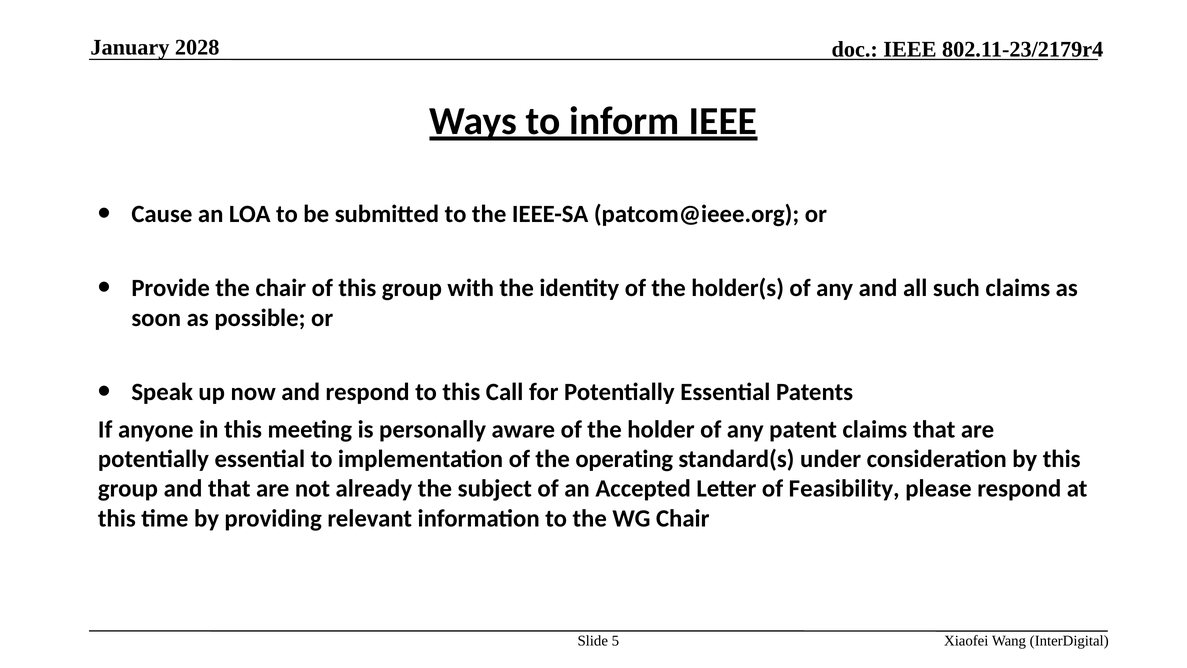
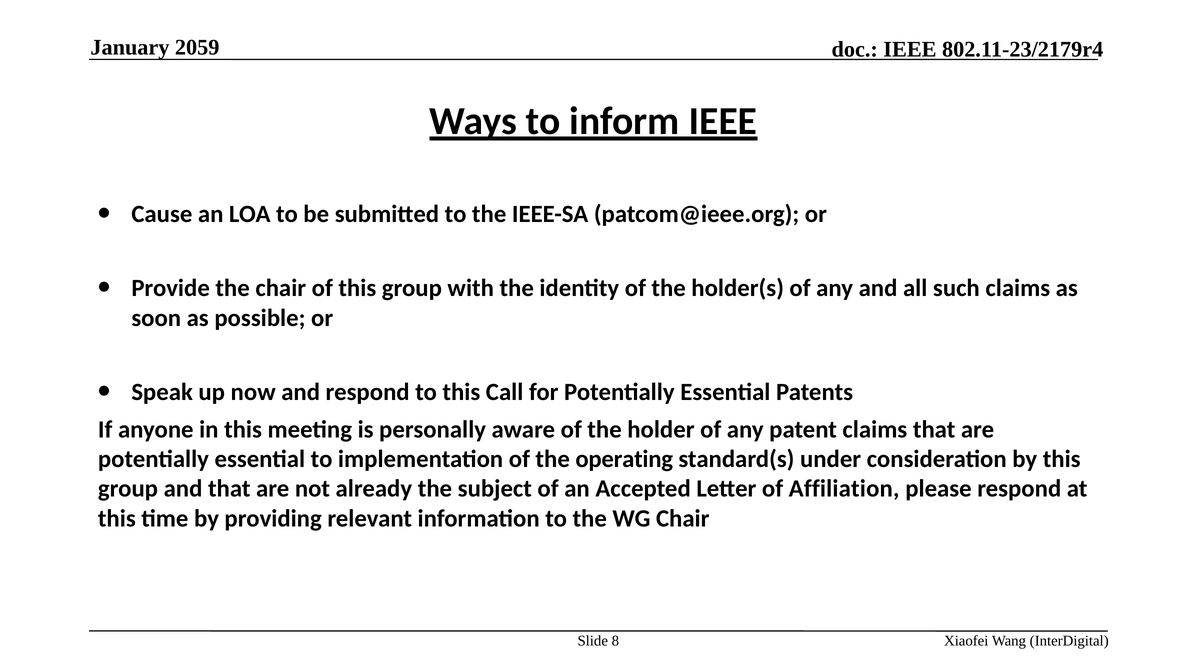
2028: 2028 -> 2059 (197, 47)
Feasibility: Feasibility -> Affiliation (844, 489)
5: 5 -> 8 (615, 640)
